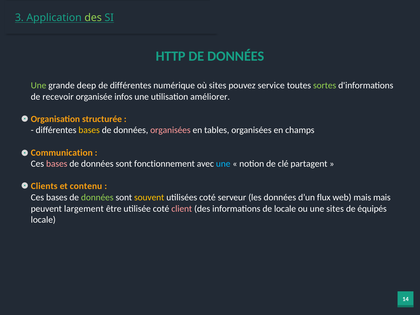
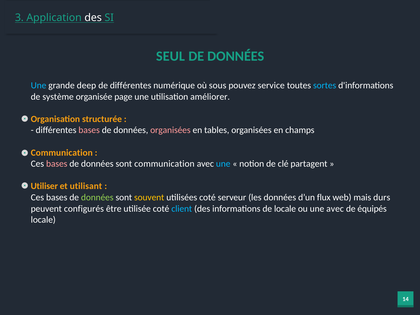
des colour: light green -> white (93, 18)
HTTP: HTTP -> SEUL (170, 56)
Une colour: light green -> light blue (39, 85)
où sites: sites -> sous (218, 85)
sortes colour: light green -> light blue (325, 85)
recevoir: recevoir -> système (58, 97)
infos: infos -> page (123, 97)
bases colour: yellow -> pink (89, 130)
sont fonctionnement: fonctionnement -> communication (164, 164)
Clients: Clients -> Utiliser (44, 186)
contenu: contenu -> utilisant (86, 186)
mais mais: mais -> durs (382, 197)
largement: largement -> configurés (84, 209)
client colour: pink -> light blue (182, 209)
une sites: sites -> avec (335, 209)
